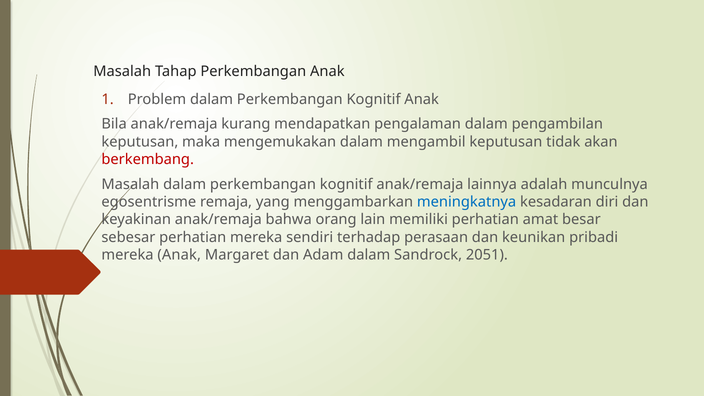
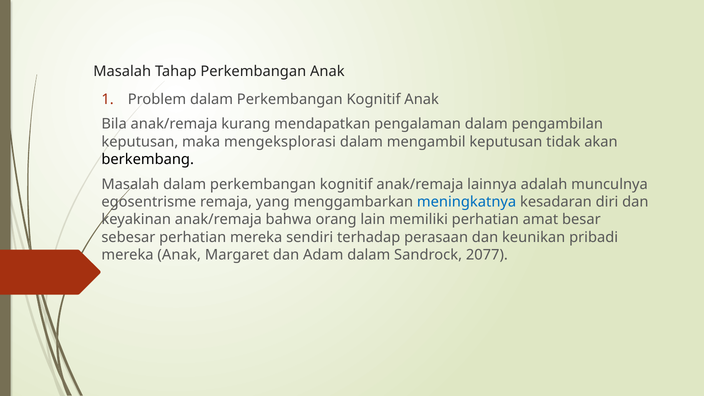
mengemukakan: mengemukakan -> mengeksplorasi (280, 142)
berkembang colour: red -> black (148, 159)
2051: 2051 -> 2077 (487, 255)
